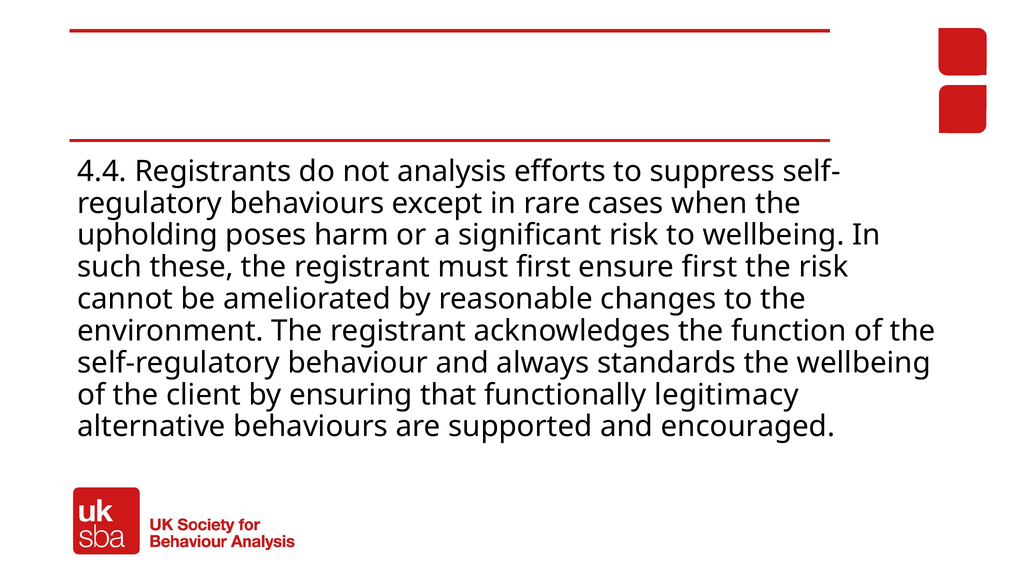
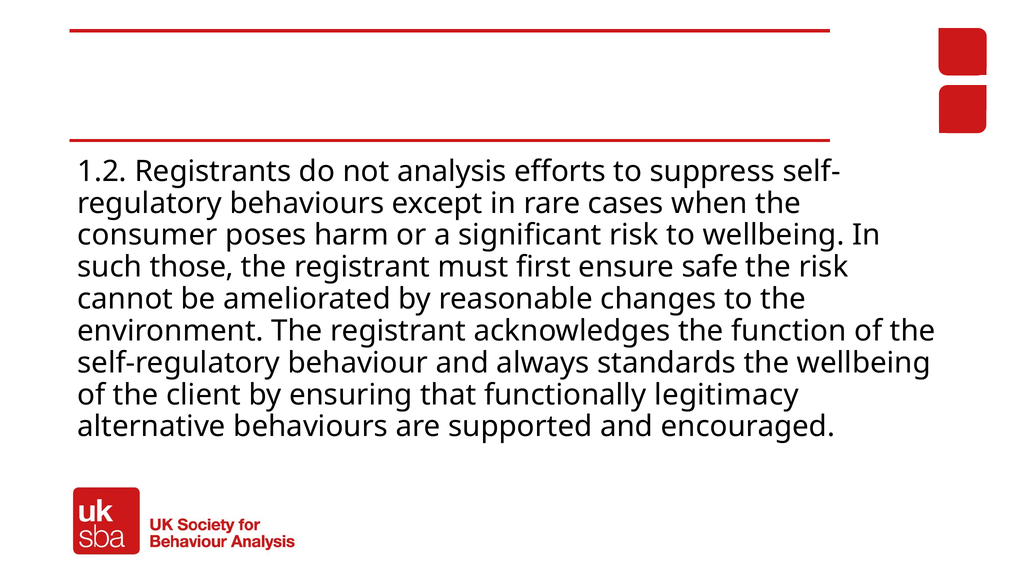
4.4: 4.4 -> 1.2 (102, 171)
upholding: upholding -> consumer (147, 235)
these: these -> those (192, 267)
ensure first: first -> safe (710, 267)
